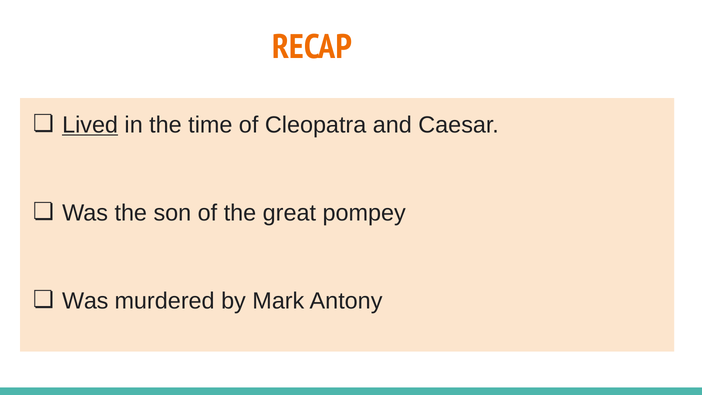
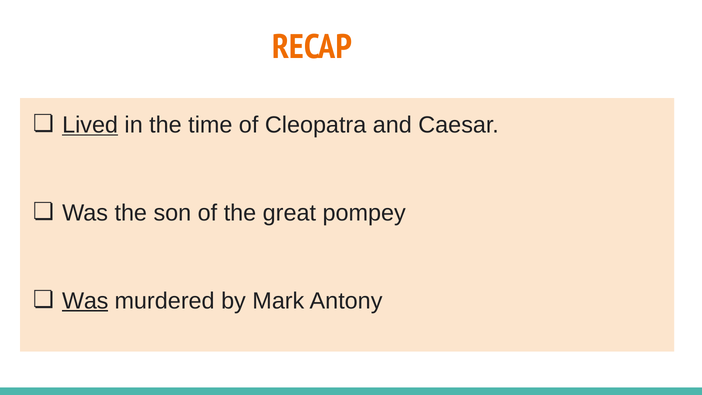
Was underline: none -> present (85, 301)
